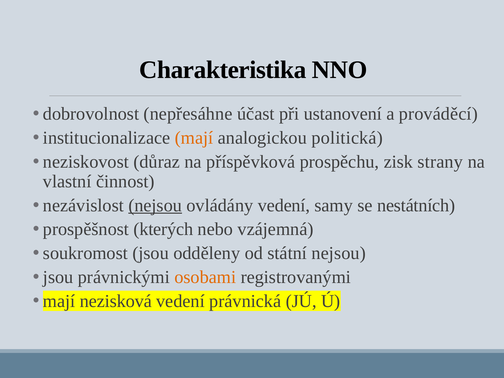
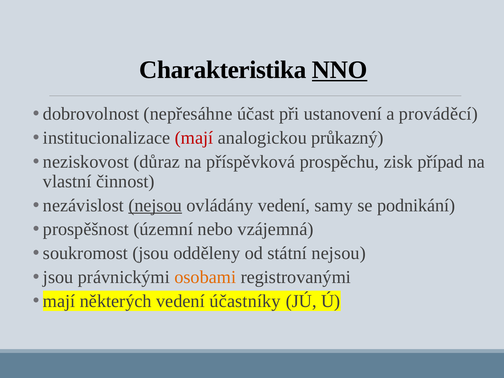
NNO underline: none -> present (340, 70)
mají colour: orange -> red (194, 138)
politická: politická -> průkazný (347, 138)
strany: strany -> případ (440, 162)
nestátních: nestátních -> podnikání (416, 205)
kterých: kterých -> územní (163, 229)
nezisková: nezisková -> některých (116, 301)
právnická: právnická -> účastníky (245, 301)
